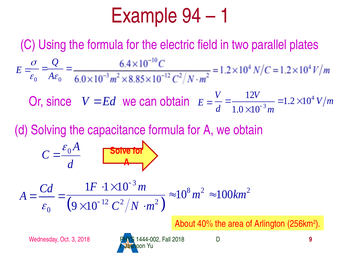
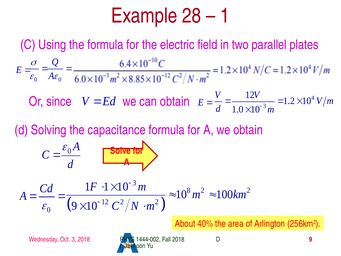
94: 94 -> 28 (192, 16)
